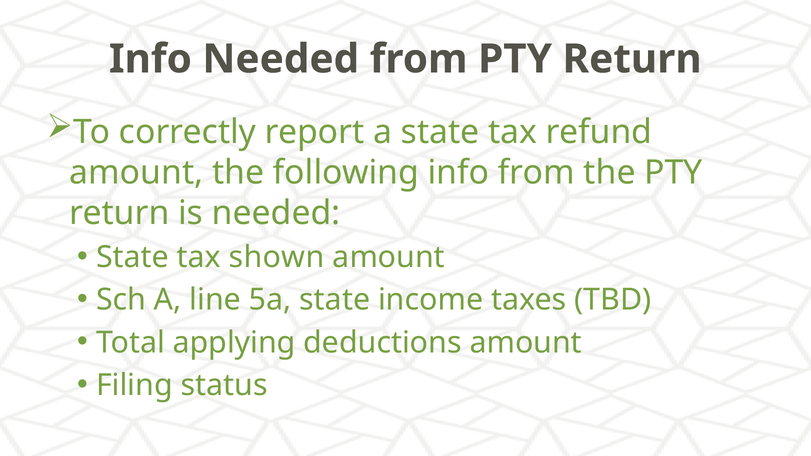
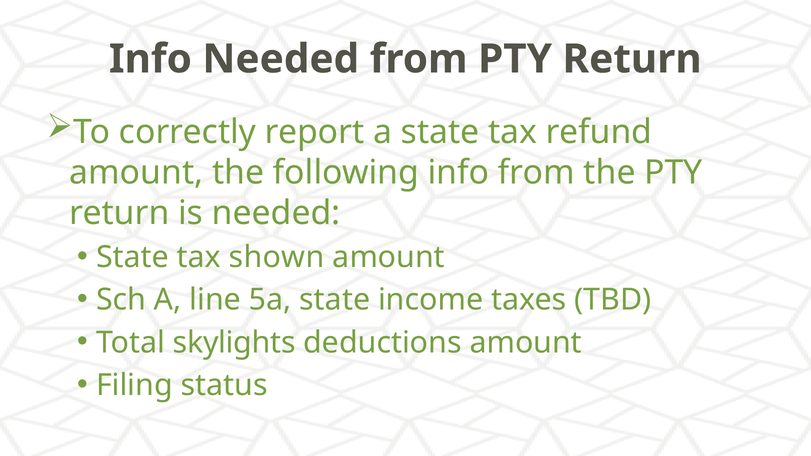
applying: applying -> skylights (234, 343)
